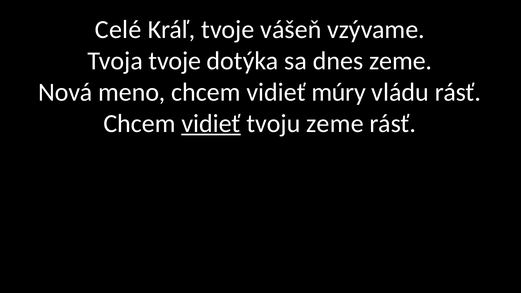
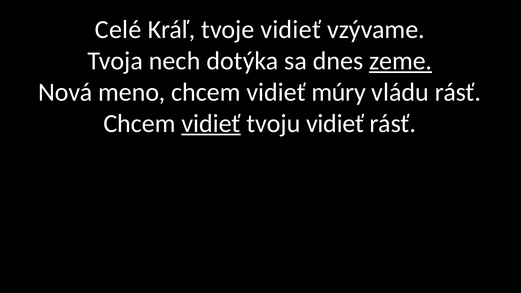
tvoje vášeň: vášeň -> vidieť (291, 30)
Tvoja tvoje: tvoje -> nech (175, 61)
zeme underline: none -> present (401, 61)
tvoju zeme: zeme -> vidieť (335, 123)
